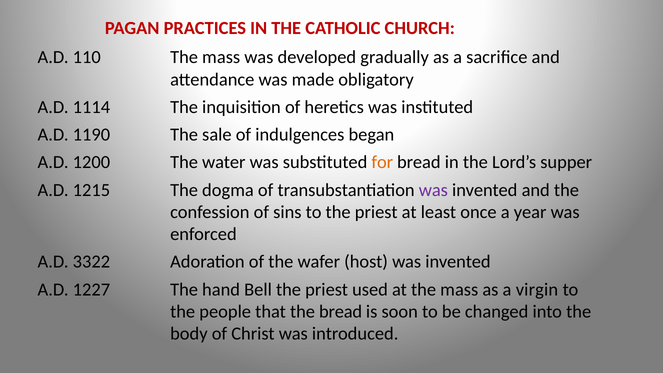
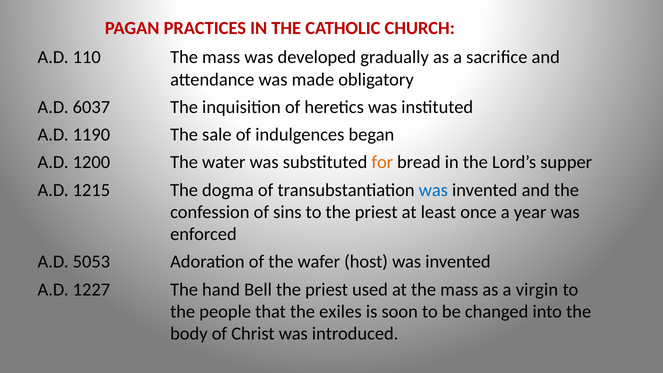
1114: 1114 -> 6037 (91, 107)
was colour: purple -> blue (433, 190)
3322: 3322 -> 5053 (91, 262)
the bread: bread -> exiles (340, 312)
